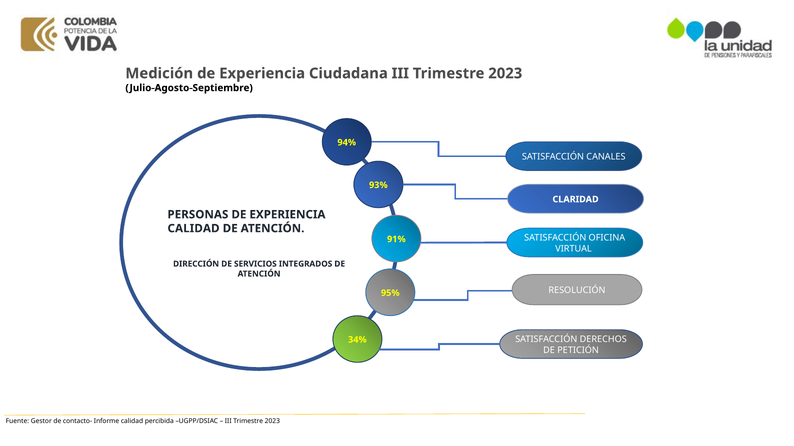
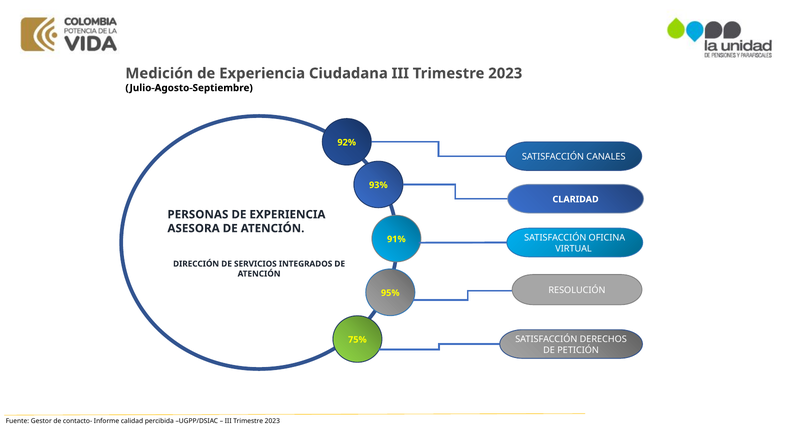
94%: 94% -> 92% (347, 143)
CALIDAD: CALIDAD -> ASESORA (194, 229)
34%: 34% -> 75% (357, 340)
